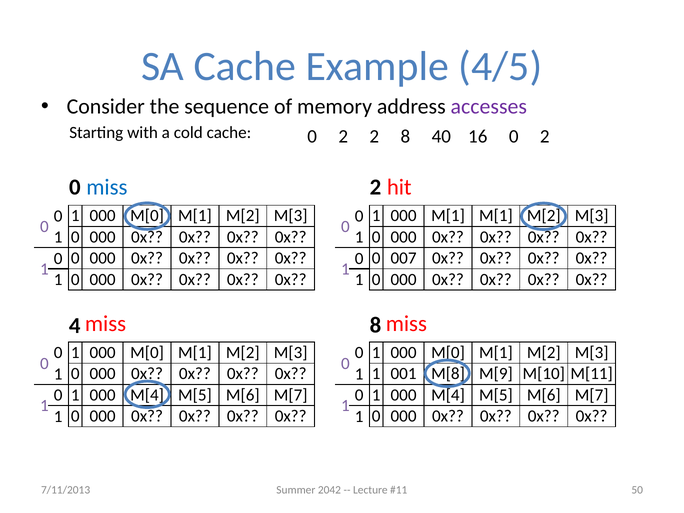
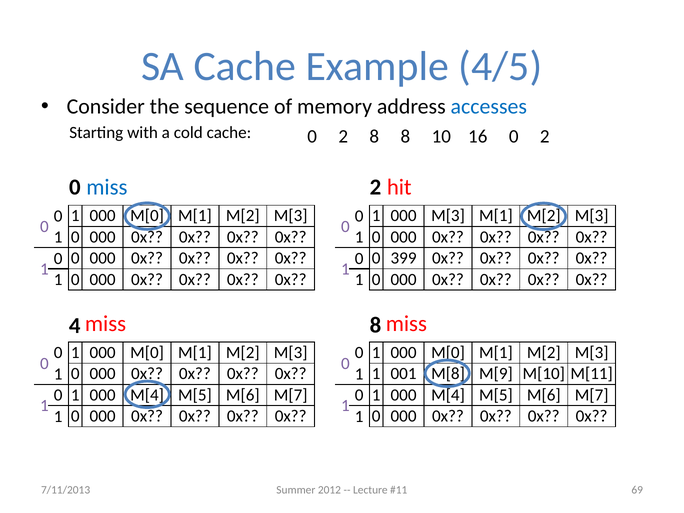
accesses colour: purple -> blue (489, 107)
2 2: 2 -> 8 (374, 136)
40: 40 -> 10 (441, 136)
000 M[1: M[1 -> M[3 (448, 216)
007: 007 -> 399 (404, 258)
2042: 2042 -> 2012 (329, 490)
50: 50 -> 69 (637, 490)
